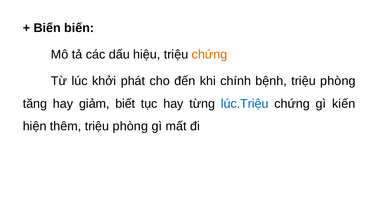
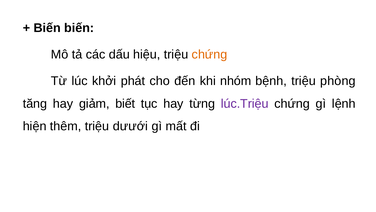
chính: chính -> nhóm (236, 81)
lúc.Triệu colour: blue -> purple (245, 103)
kiến: kiến -> lệnh (344, 103)
thêm triệu phòng: phòng -> dưưới (130, 126)
